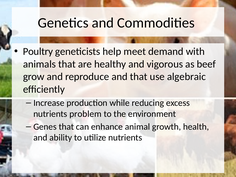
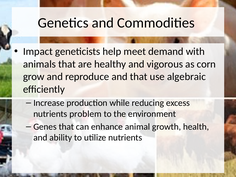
Poultry: Poultry -> Impact (38, 51)
beef: beef -> corn (206, 64)
